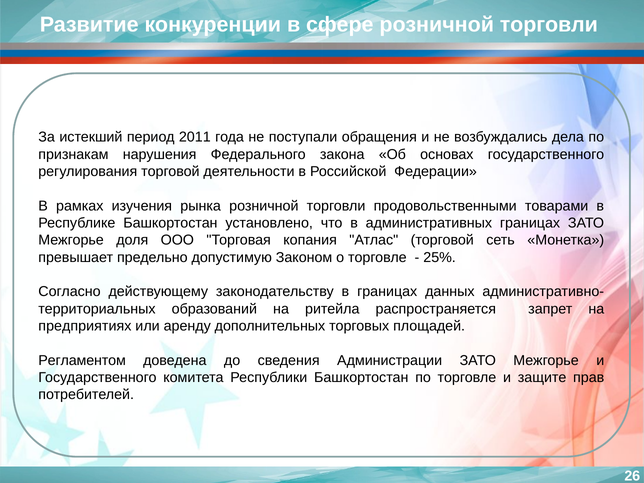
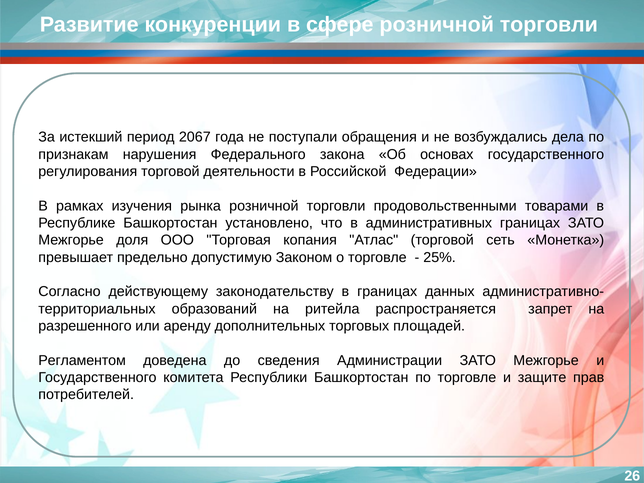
2011: 2011 -> 2067 (195, 137)
предприятиях: предприятиях -> разрешенного (85, 326)
